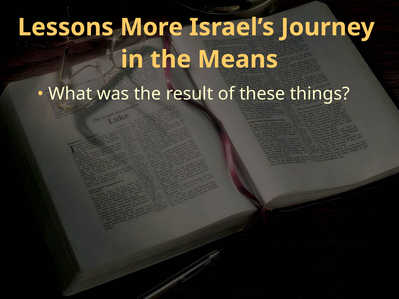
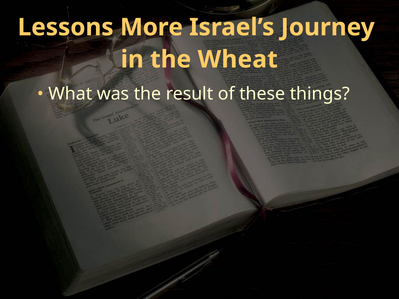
Means: Means -> Wheat (238, 59)
